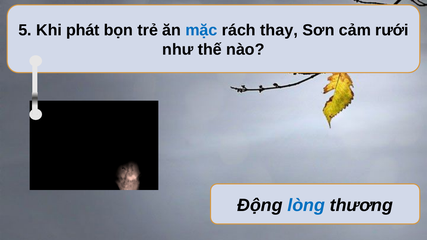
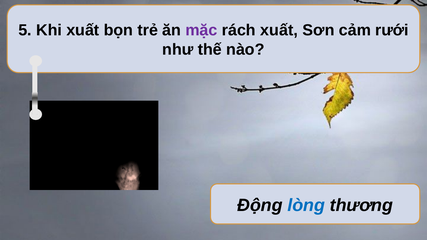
Khi phát: phát -> xuất (83, 30)
mặc colour: blue -> purple (201, 30)
rách thay: thay -> xuất (279, 30)
